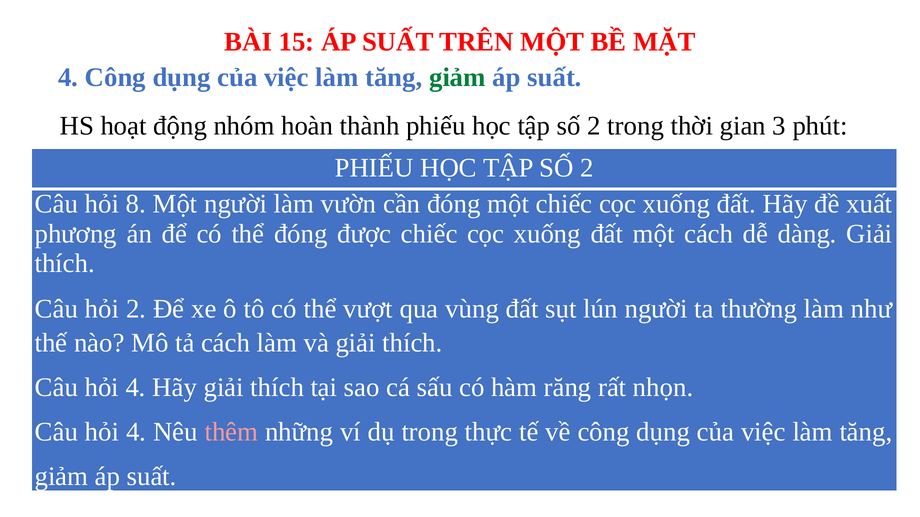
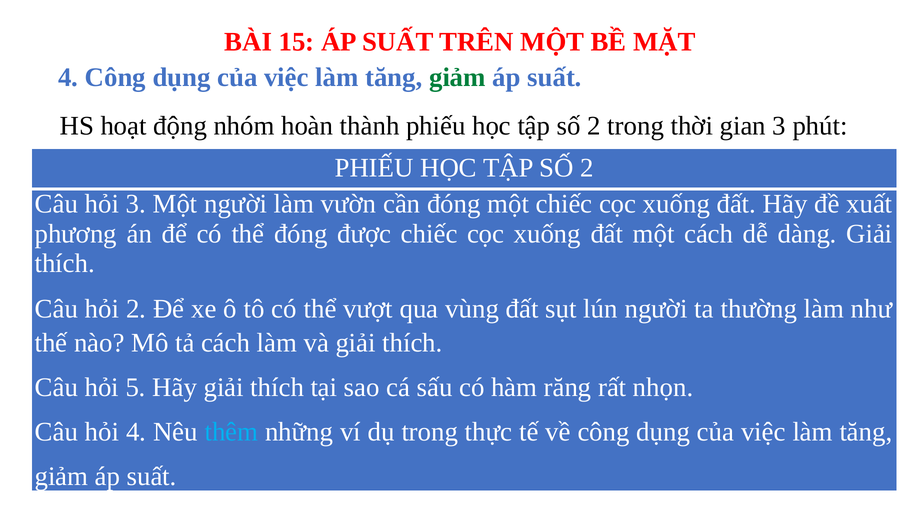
hỏi 8: 8 -> 3 (136, 204)
4: 4 -> 5 (136, 388)
thêm colour: pink -> light blue (231, 432)
